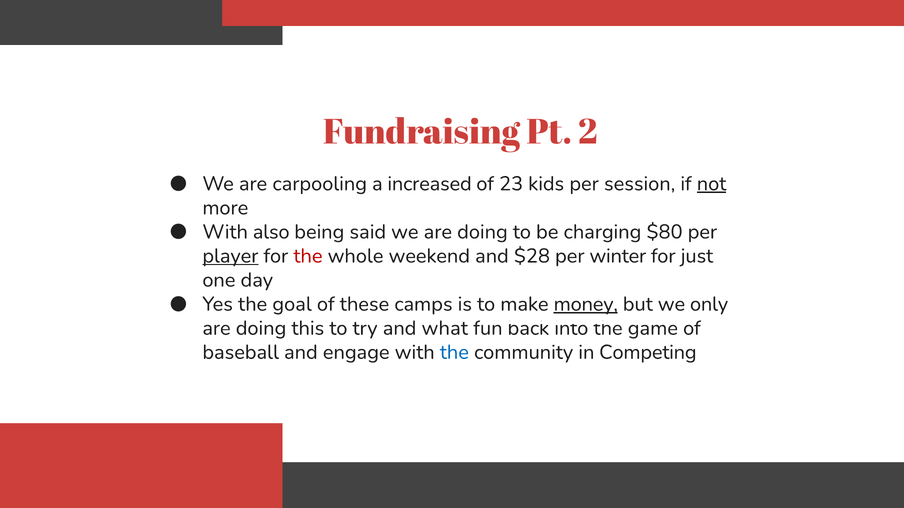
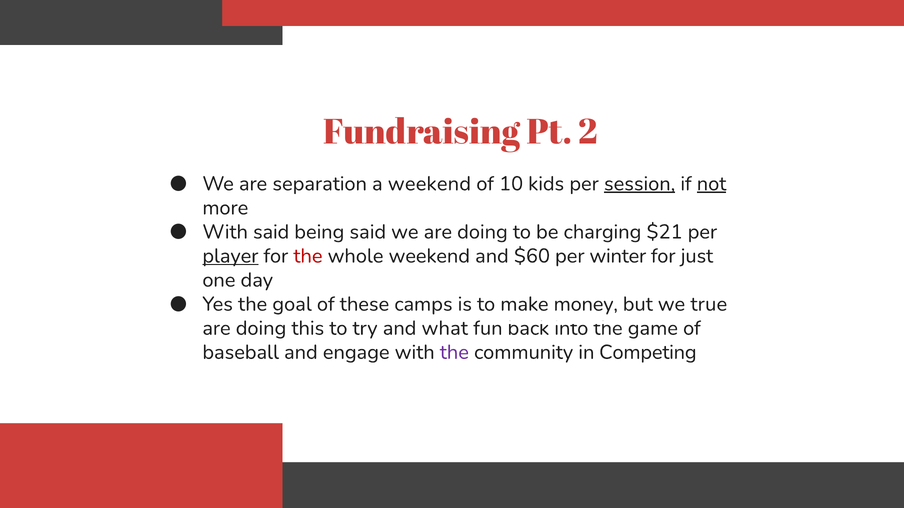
carpooling: carpooling -> separation (320, 184)
a increased: increased -> weekend (429, 184)
23: 23 -> 10 (511, 184)
session underline: none -> present (640, 184)
With also: also -> said (271, 232)
$80: $80 -> $21 (665, 232)
$28: $28 -> $60 (532, 256)
money underline: present -> none (586, 304)
only: only -> true (709, 304)
the colour: blue -> purple (454, 353)
